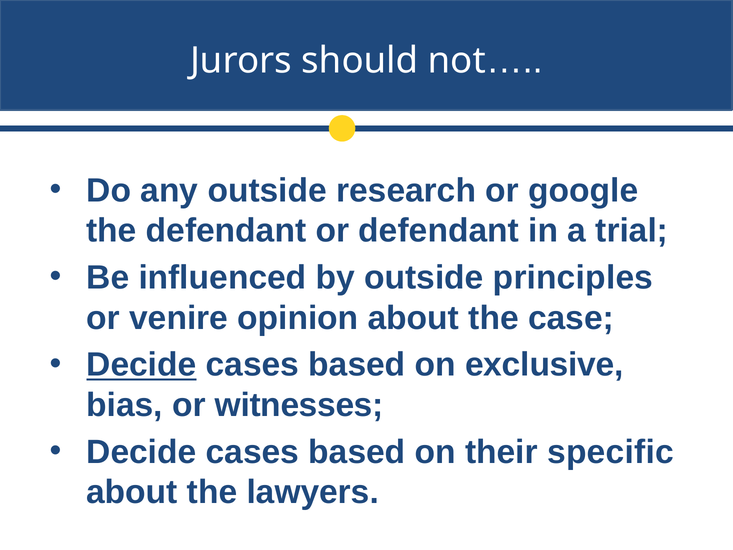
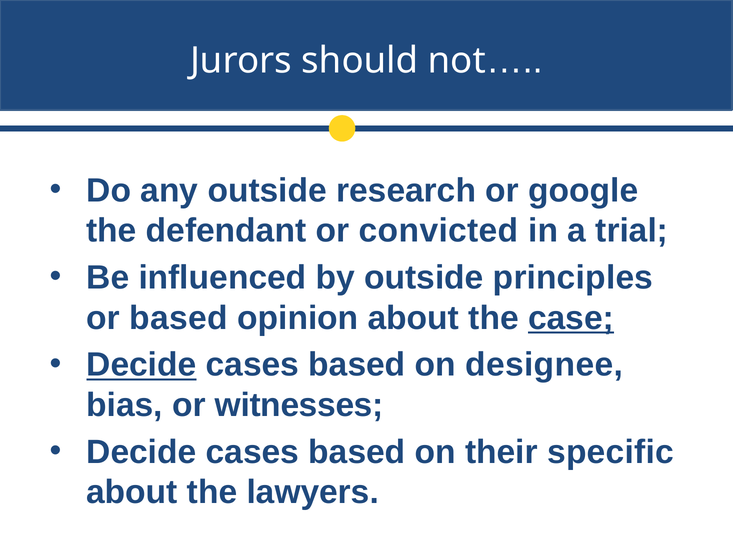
or defendant: defendant -> convicted (439, 231)
or venire: venire -> based (178, 318)
case underline: none -> present (571, 318)
exclusive: exclusive -> designee (544, 365)
